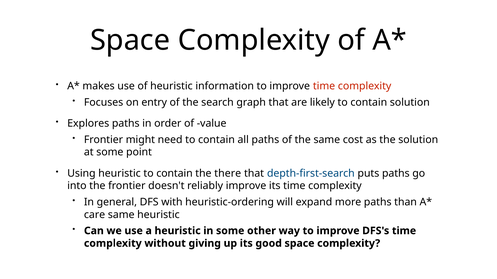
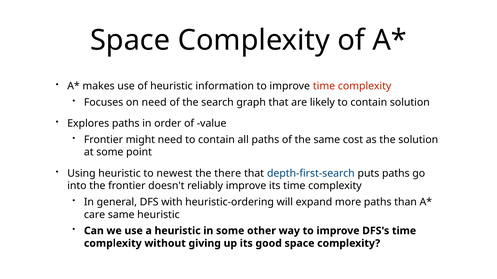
on entry: entry -> need (154, 103)
heuristic to contain: contain -> newest (174, 174)
